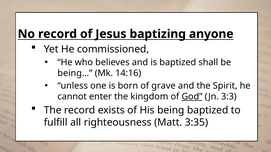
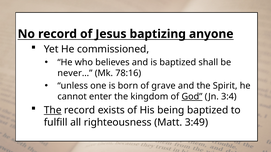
being…: being… -> never… (75, 73)
14:16: 14:16 -> 78:16 (128, 73)
3:3: 3:3 -> 3:4 (229, 97)
The underline: none -> present (53, 110)
3:35: 3:35 -> 3:49 (196, 123)
